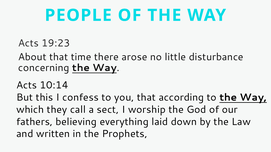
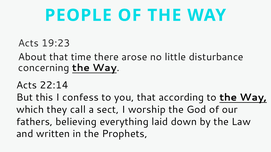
10:14: 10:14 -> 22:14 (54, 85)
